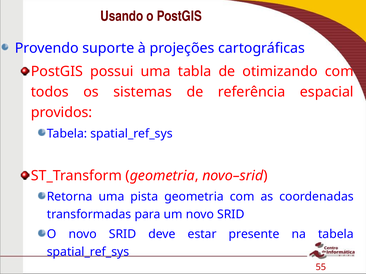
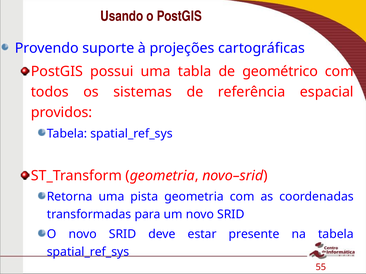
otimizando: otimizando -> geométrico (280, 72)
